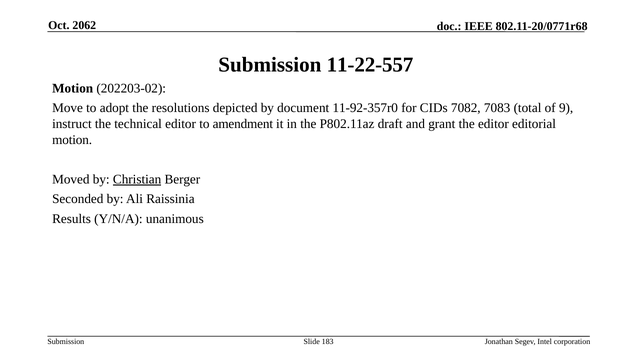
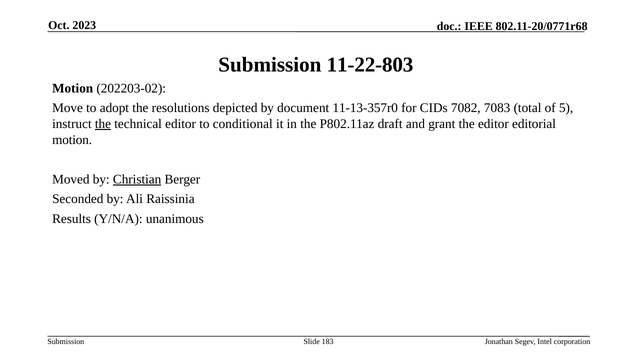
2062: 2062 -> 2023 (84, 25)
11-22-557: 11-22-557 -> 11-22-803 (370, 65)
11-92-357r0: 11-92-357r0 -> 11-13-357r0 (365, 108)
9: 9 -> 5 (566, 108)
the underline: none -> present (103, 124)
amendment: amendment -> conditional (243, 124)
